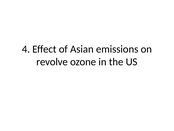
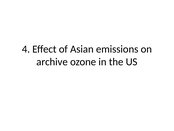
revolve: revolve -> archive (52, 62)
